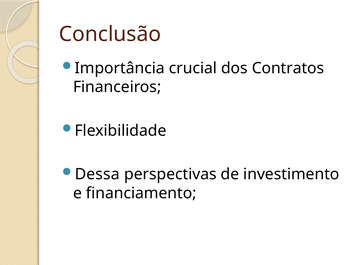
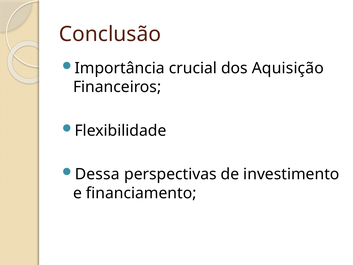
Contratos: Contratos -> Aquisição (288, 68)
